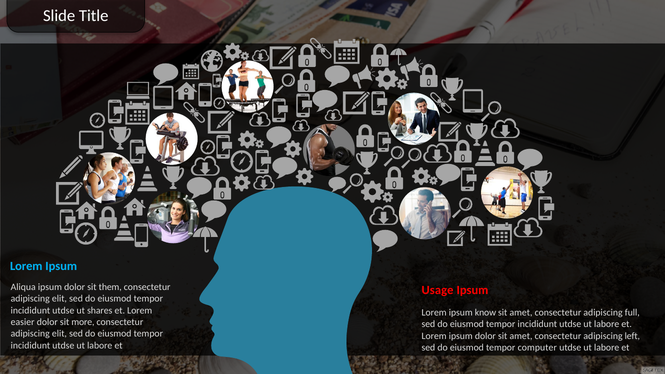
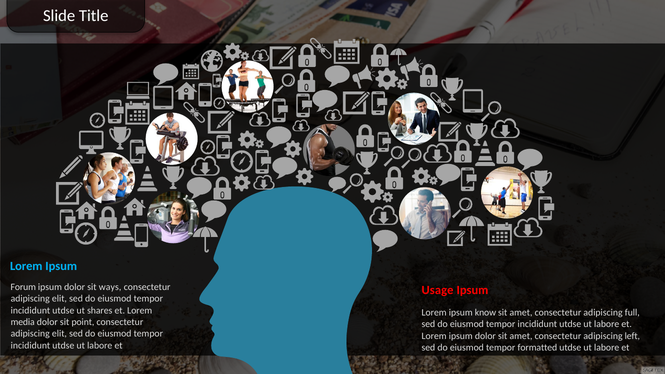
Aliqua: Aliqua -> Forum (23, 287)
them: them -> ways (110, 287)
easier: easier -> media (23, 322)
more: more -> point (83, 322)
computer: computer -> formatted (537, 348)
